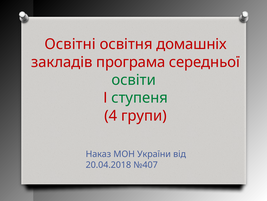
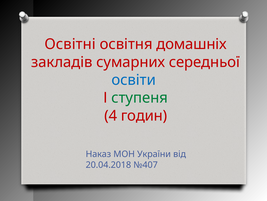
програма: програма -> сумарних (131, 62)
освіти colour: green -> blue (134, 80)
групи: групи -> годин (144, 115)
